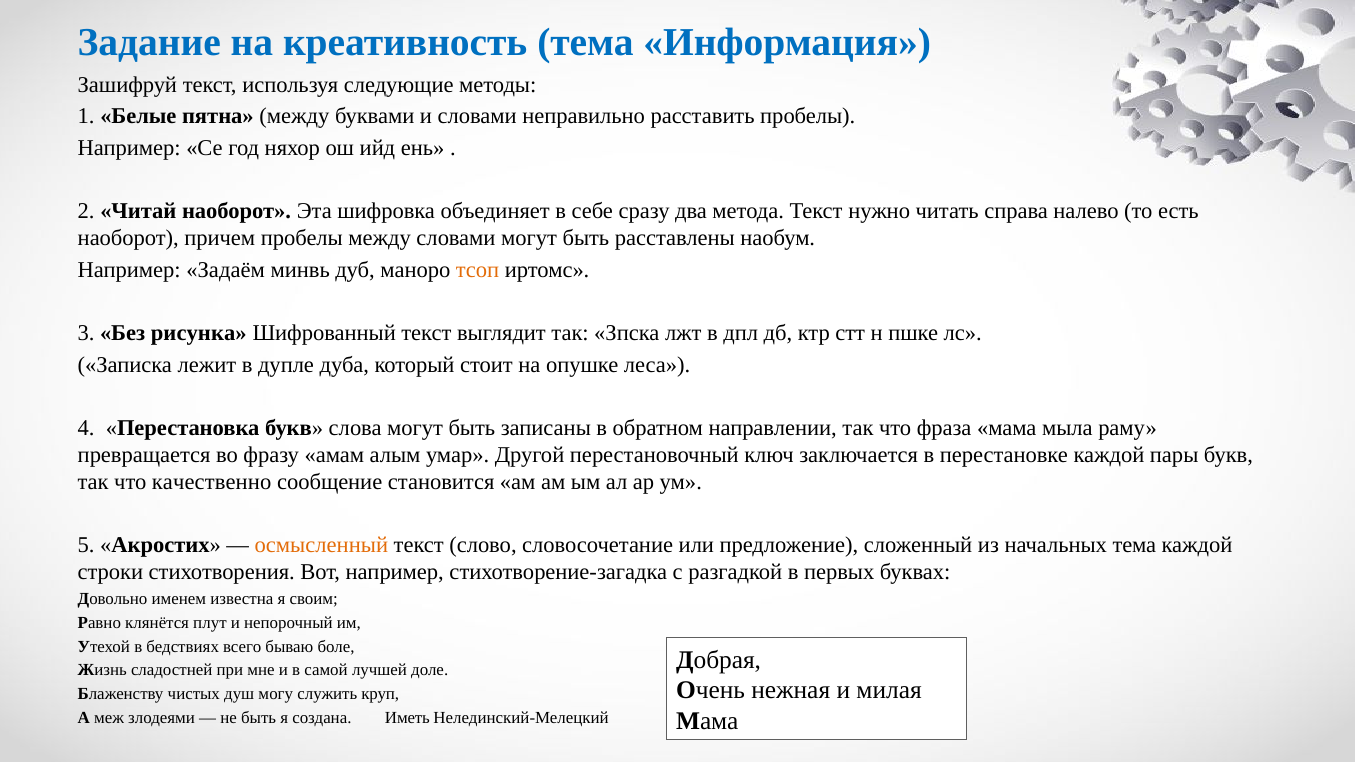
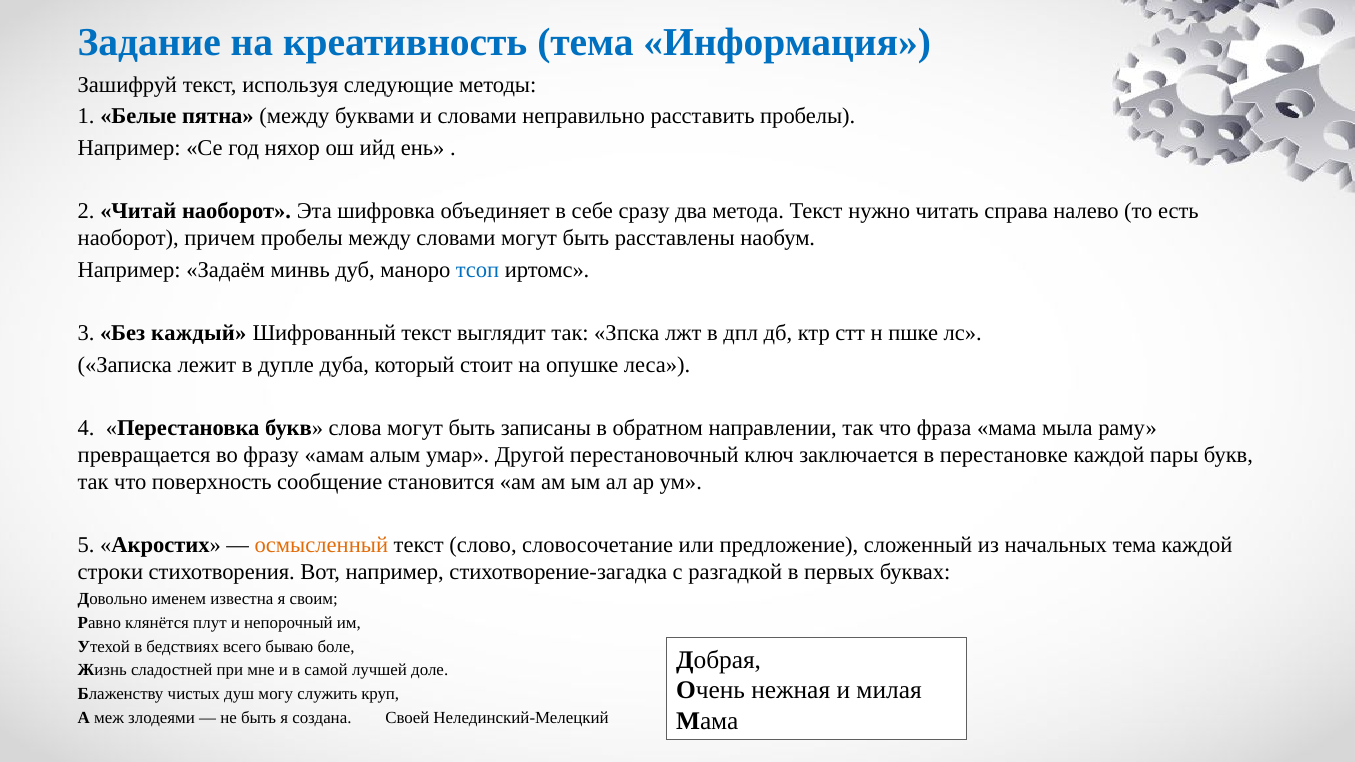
тсоп colour: orange -> blue (478, 270)
рисунка: рисунка -> каждый (199, 333)
качественно: качественно -> поверхность (212, 482)
Иметь: Иметь -> Своей (407, 718)
